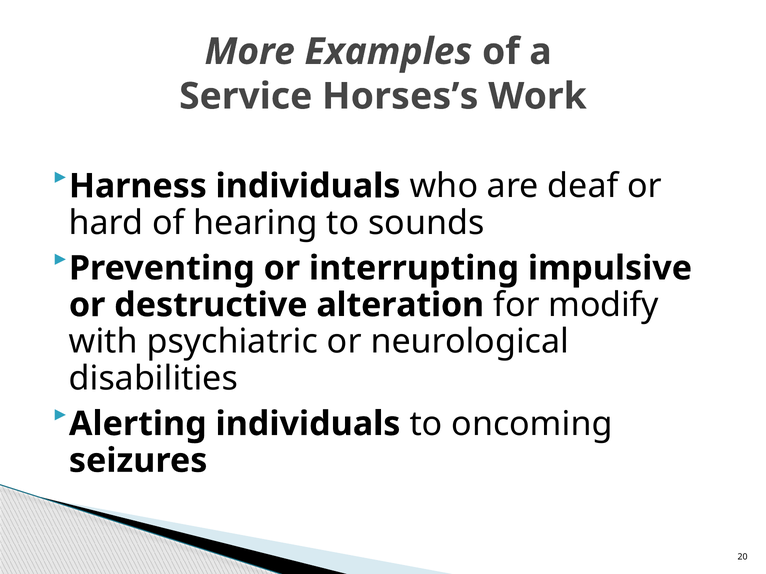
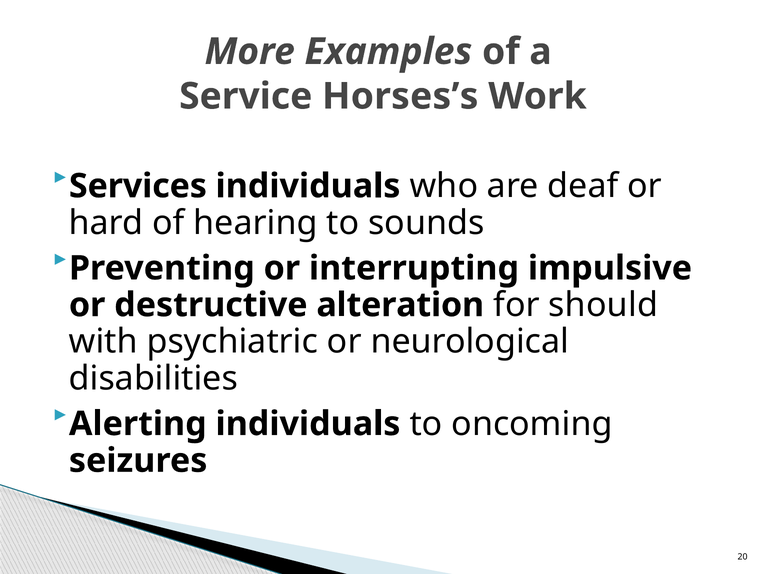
Harness: Harness -> Services (138, 186)
modify: modify -> should (603, 305)
